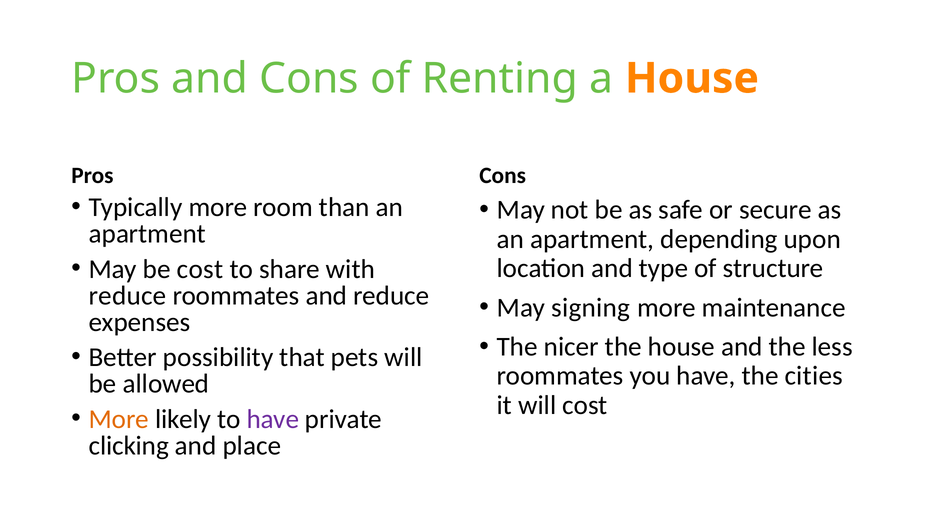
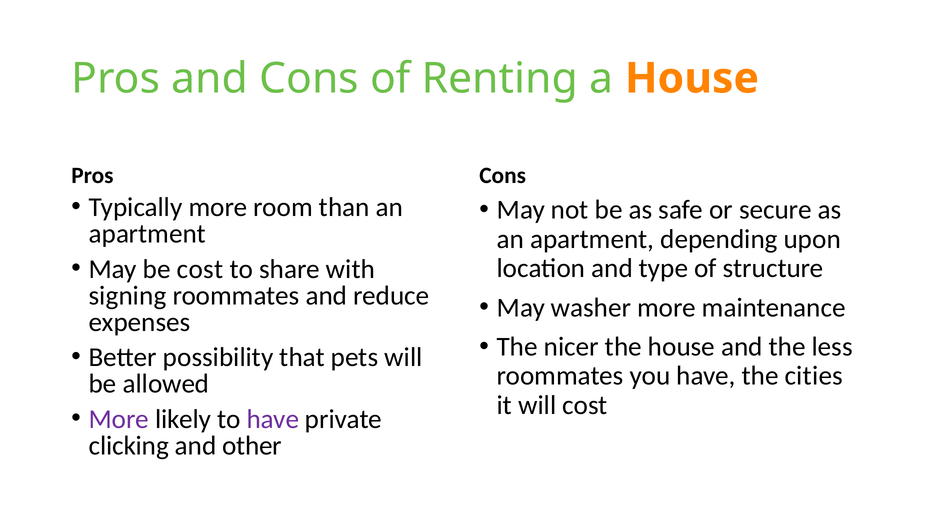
reduce: reduce -> signing (128, 296)
signing: signing -> washer (591, 307)
More colour: orange -> purple (119, 419)
place: place -> other (252, 445)
